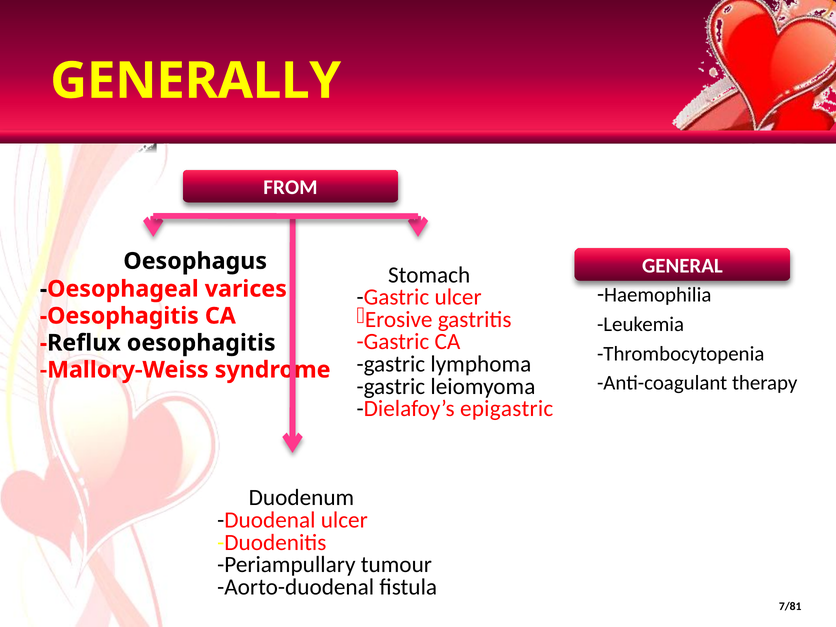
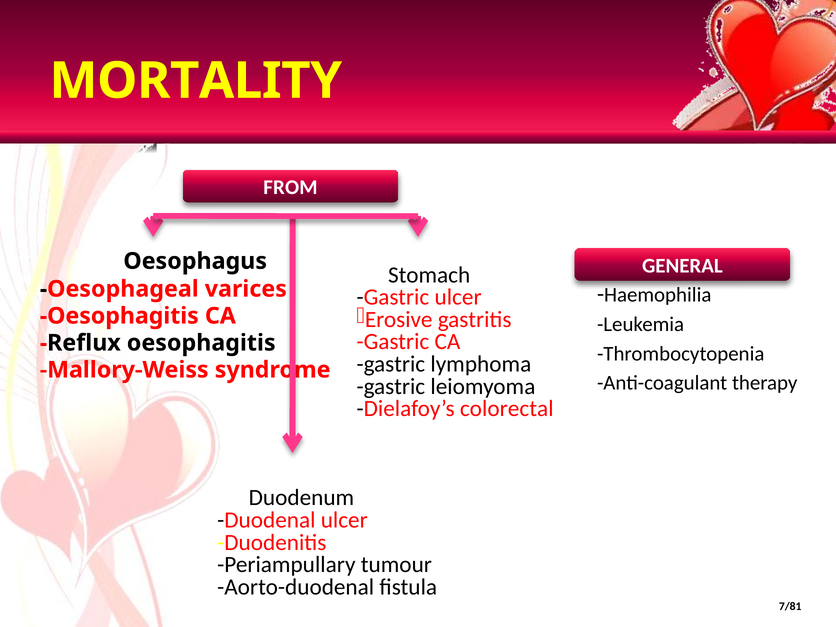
GENERALLY: GENERALLY -> MORTALITY (196, 81)
epigastric: epigastric -> colorectal (507, 409)
